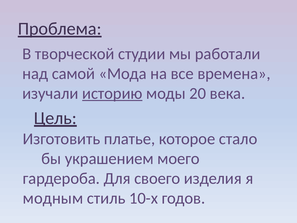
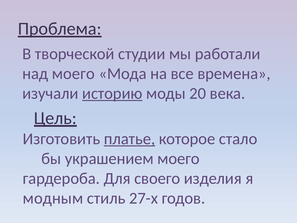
над самой: самой -> моего (73, 74)
платье underline: none -> present (129, 139)
10-х: 10-х -> 27-х (144, 198)
